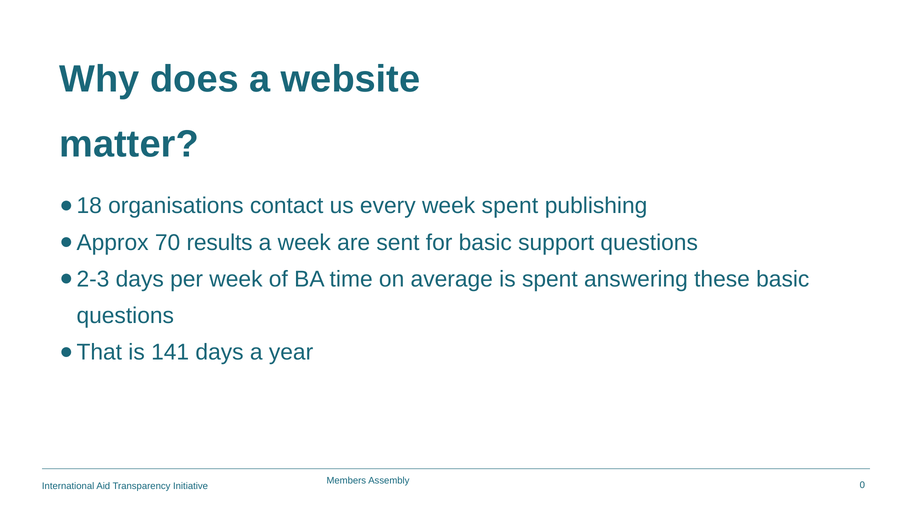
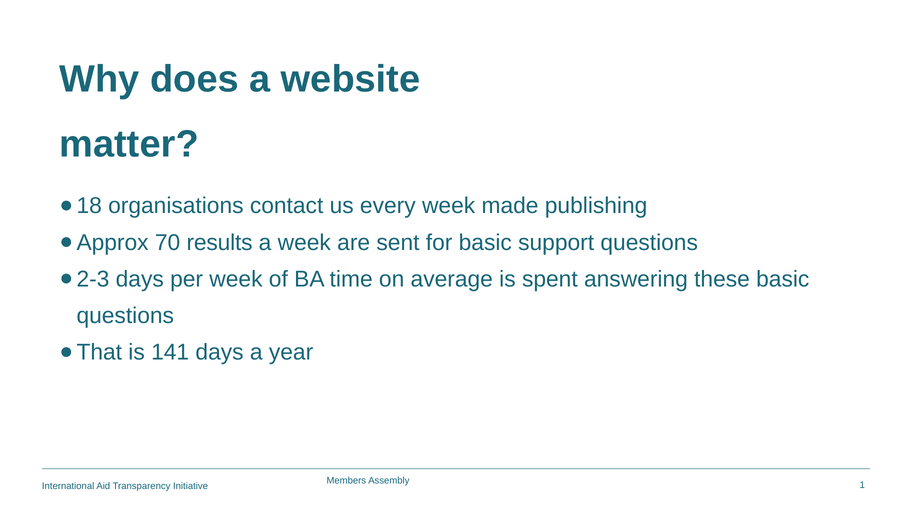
week spent: spent -> made (510, 206)
0: 0 -> 1 (862, 485)
